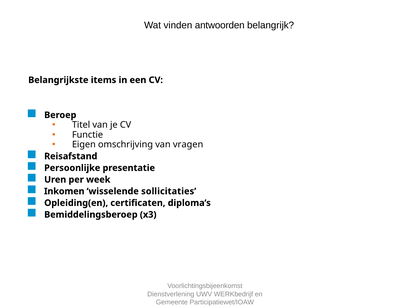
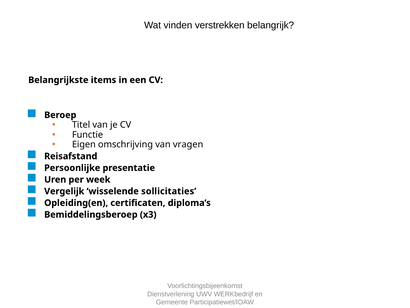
antwoorden: antwoorden -> verstrekken (220, 25)
Inkomen: Inkomen -> Vergelijk (64, 191)
